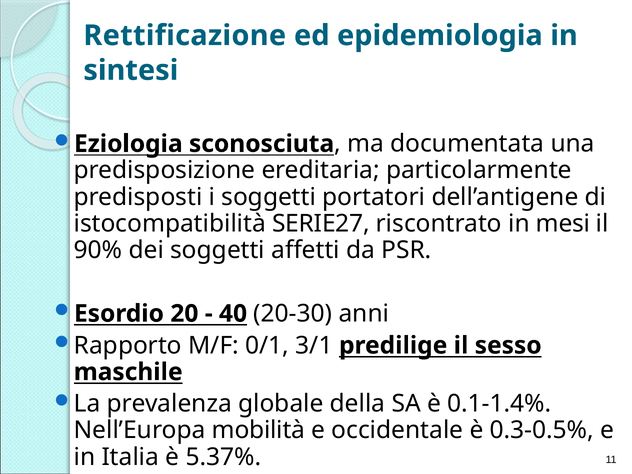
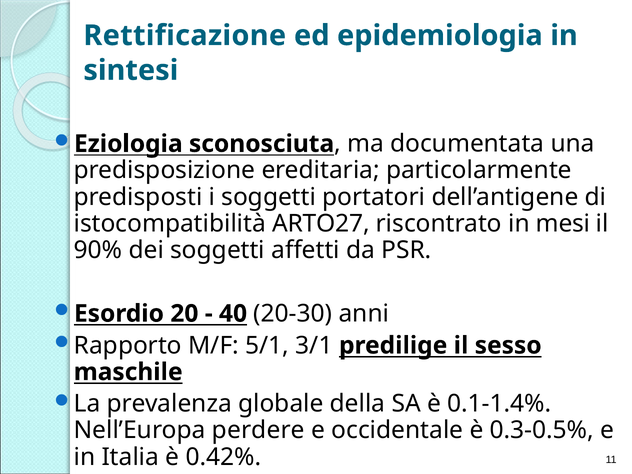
SERIE27: SERIE27 -> ARTO27 (321, 223)
0/1: 0/1 -> 5/1 (267, 345)
mobilità: mobilità -> perdere (258, 430)
5.37%: 5.37% -> 0.42% (223, 457)
